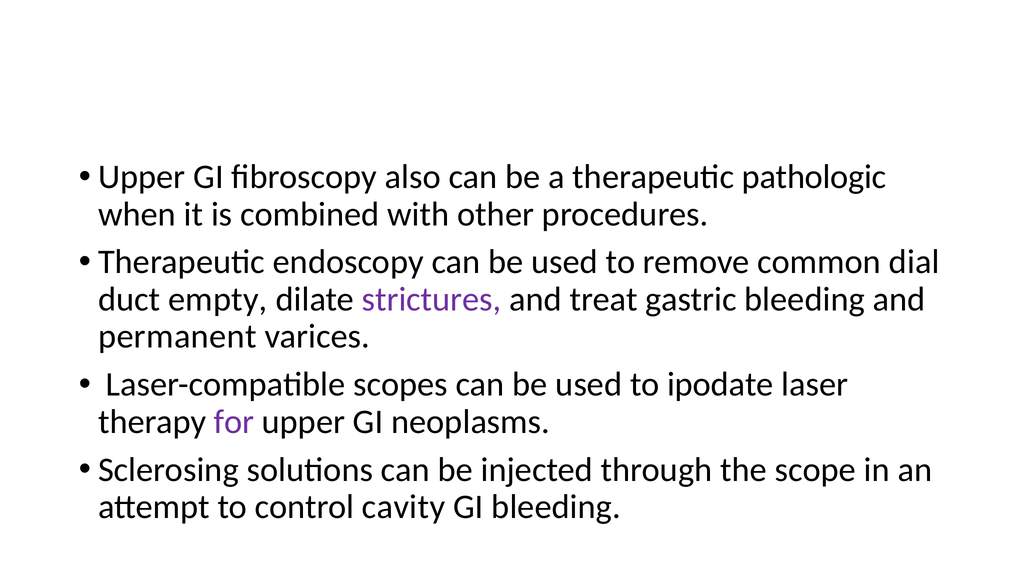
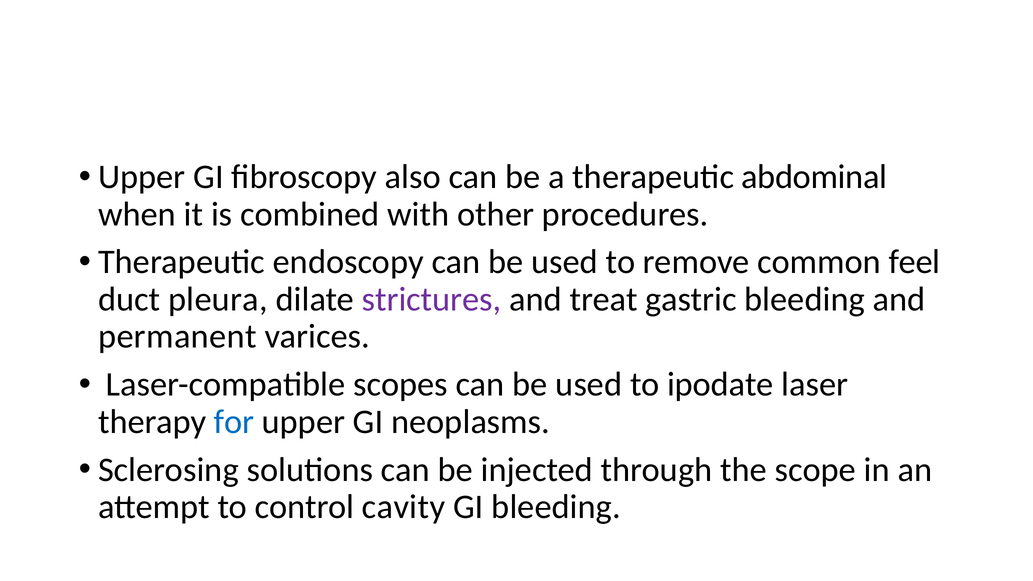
pathologic: pathologic -> abdominal (814, 177)
dial: dial -> feel (915, 262)
empty: empty -> pleura (218, 299)
for colour: purple -> blue (234, 422)
